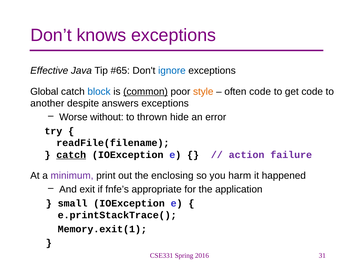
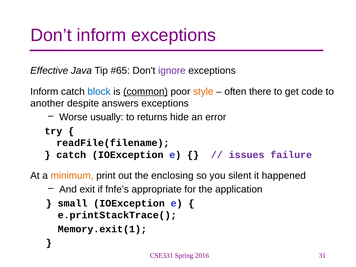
Don’t knows: knows -> inform (101, 35)
ignore colour: blue -> purple (172, 71)
Global: Global -> Inform (44, 91)
often code: code -> there (260, 91)
without: without -> usually (107, 117)
thrown: thrown -> returns (152, 117)
catch underline: present -> none (71, 155)
action: action -> issues (247, 155)
minimum colour: purple -> orange (72, 176)
harm: harm -> silent (240, 176)
